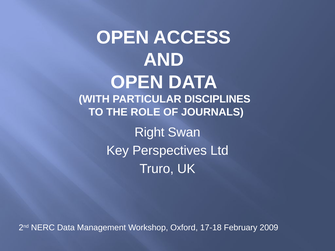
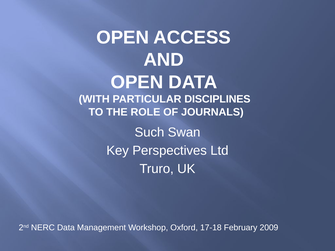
Right: Right -> Such (149, 132)
